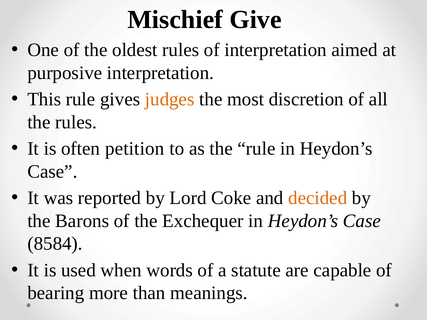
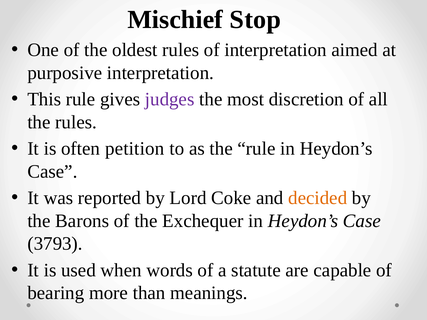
Give: Give -> Stop (255, 20)
judges colour: orange -> purple (170, 99)
8584: 8584 -> 3793 (55, 244)
